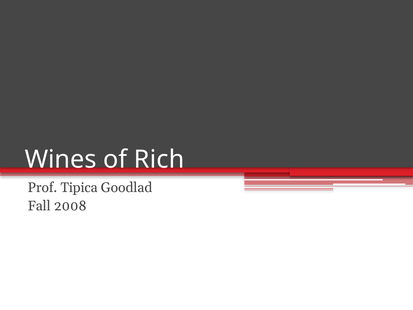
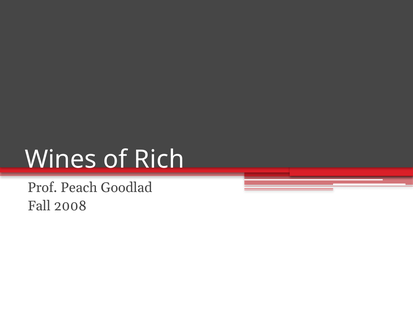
Tipica: Tipica -> Peach (79, 187)
